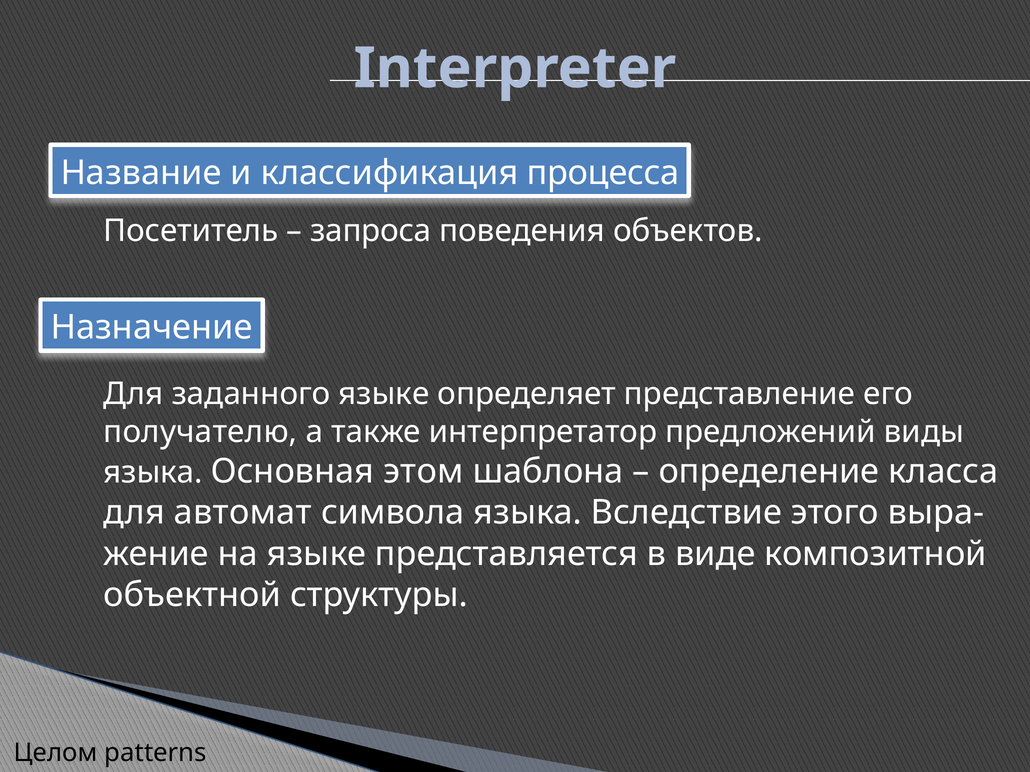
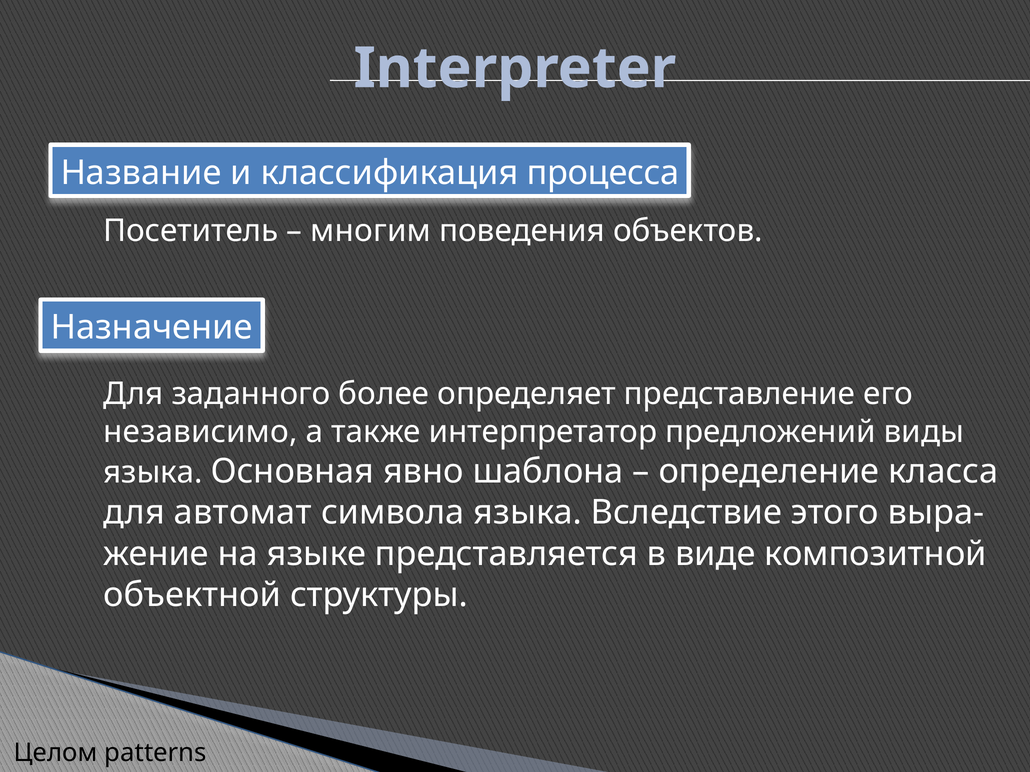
запроса: запроса -> многим (371, 231)
заданного языке: языке -> более (384, 394)
получателю: получателю -> независимо (200, 432)
этом: этом -> явно (423, 472)
